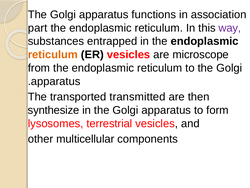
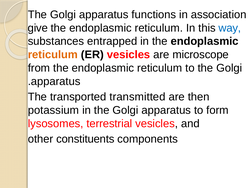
part: part -> give (38, 28)
way colour: purple -> blue (230, 28)
synthesize: synthesize -> potassium (53, 110)
multicellular: multicellular -> constituents (85, 139)
